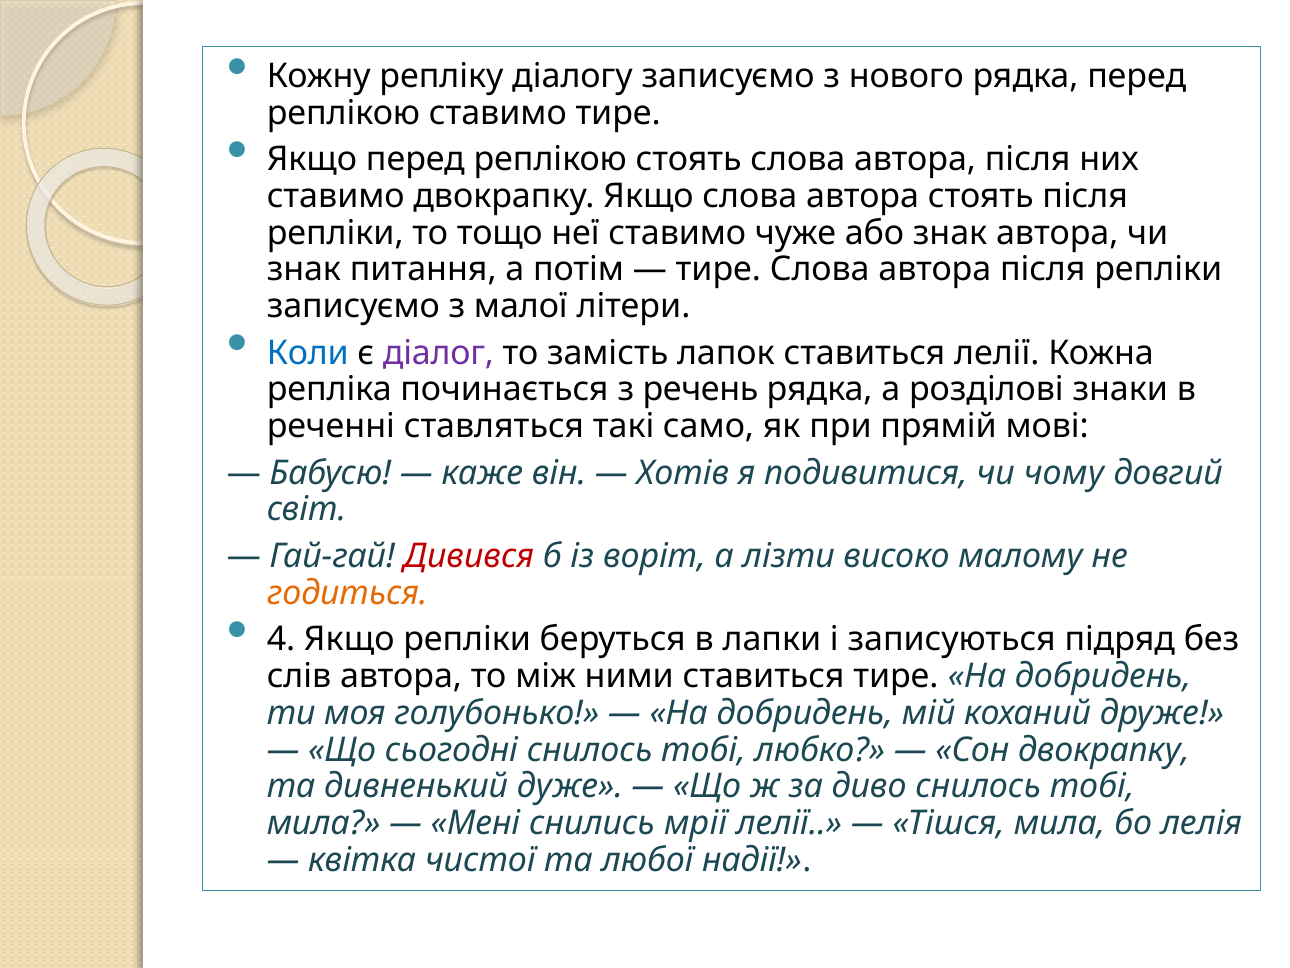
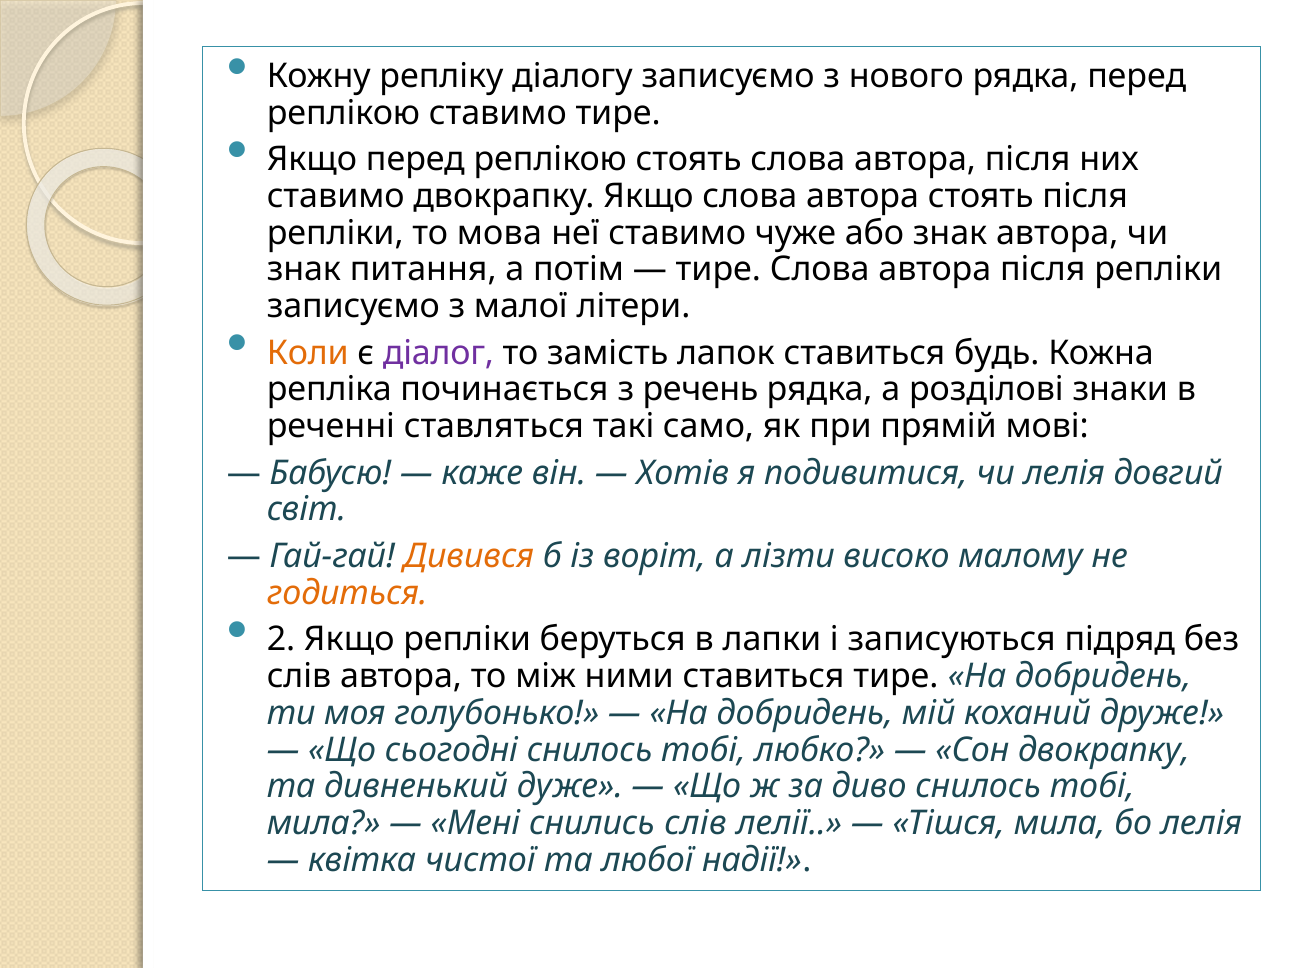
тощо: тощо -> мова (499, 233)
Коли colour: blue -> orange (308, 353)
ставиться лелії: лелії -> будь (997, 353)
чи чому: чому -> лелія (1064, 473)
Дивився colour: red -> orange (469, 556)
4: 4 -> 2 (281, 639)
снились мрії: мрії -> слів (696, 823)
